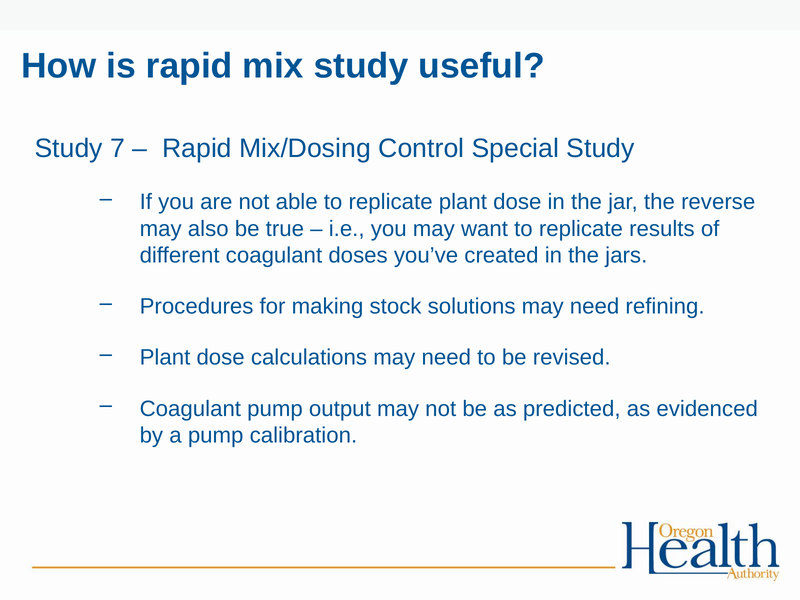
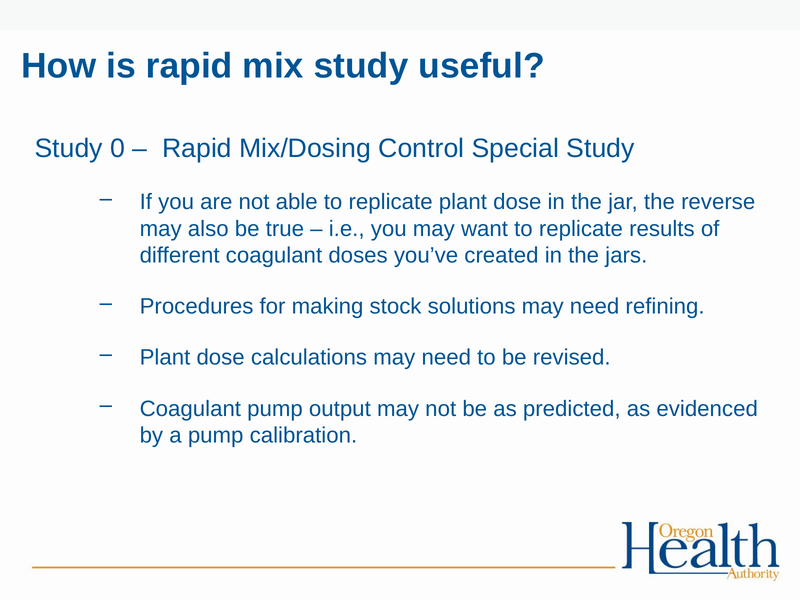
7: 7 -> 0 (118, 149)
